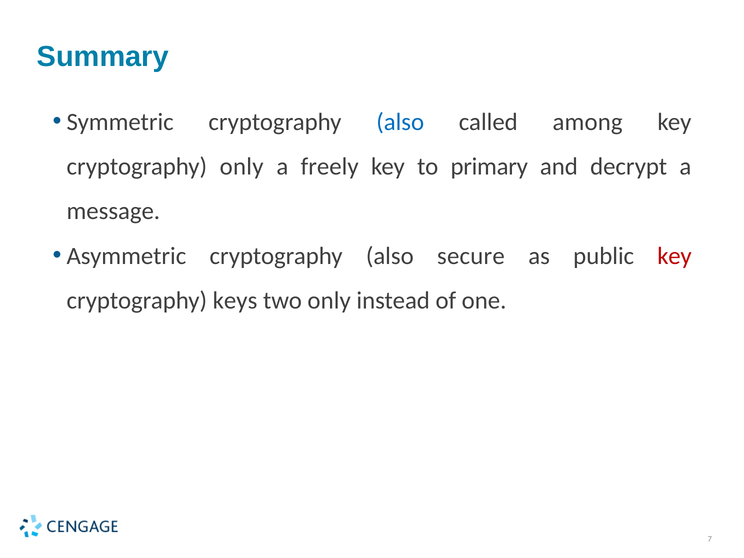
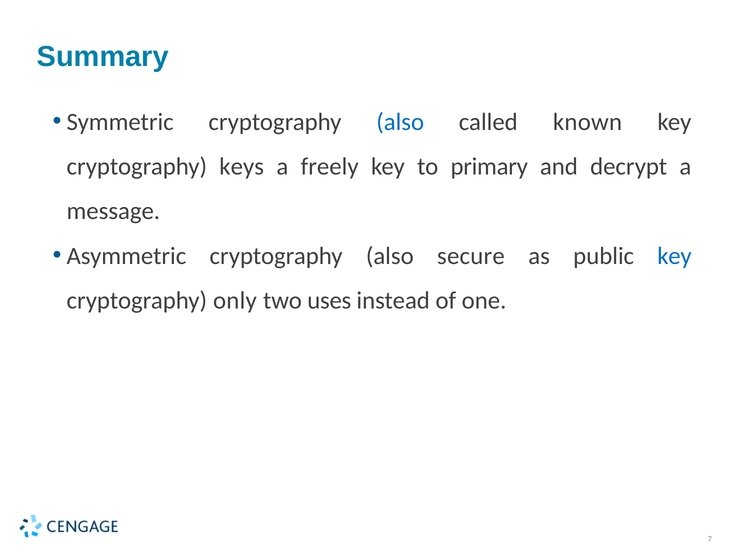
among: among -> known (588, 122)
cryptography only: only -> keys (242, 167)
key colour: red -> blue (674, 256)
keys: keys -> only (235, 300)
two only: only -> uses (329, 300)
